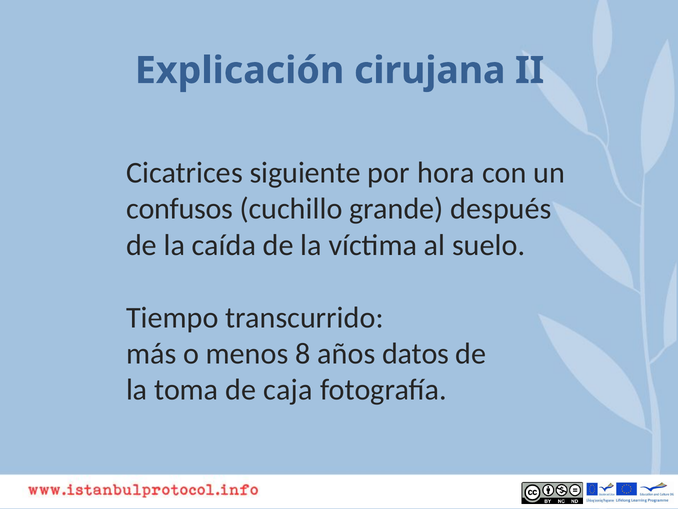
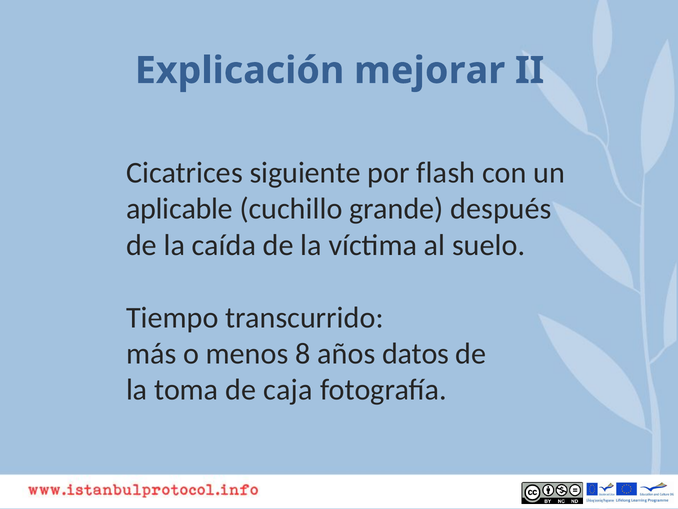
cirujana: cirujana -> mejorar (430, 71)
hora: hora -> flash (446, 173)
confusos: confusos -> aplicable (180, 209)
